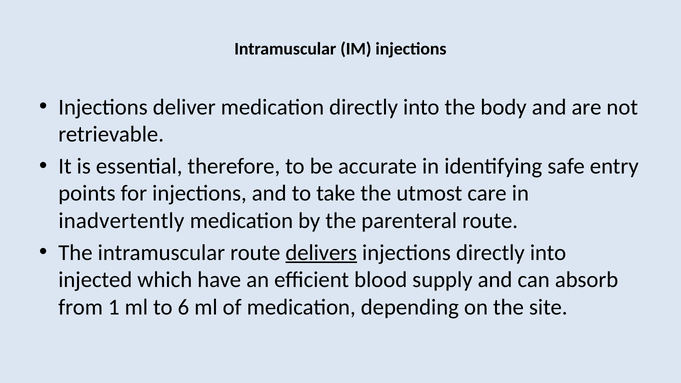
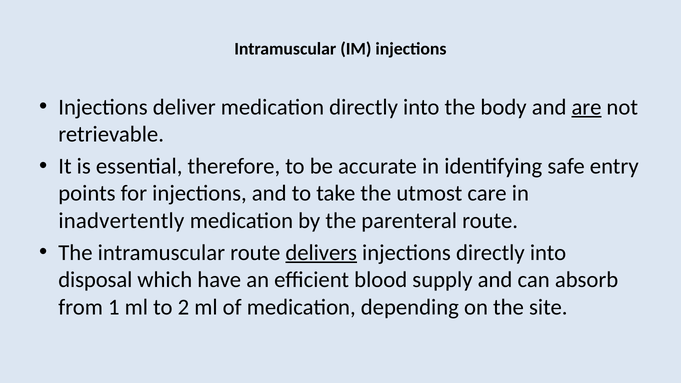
are underline: none -> present (587, 107)
injected: injected -> disposal (95, 280)
6: 6 -> 2 (183, 307)
